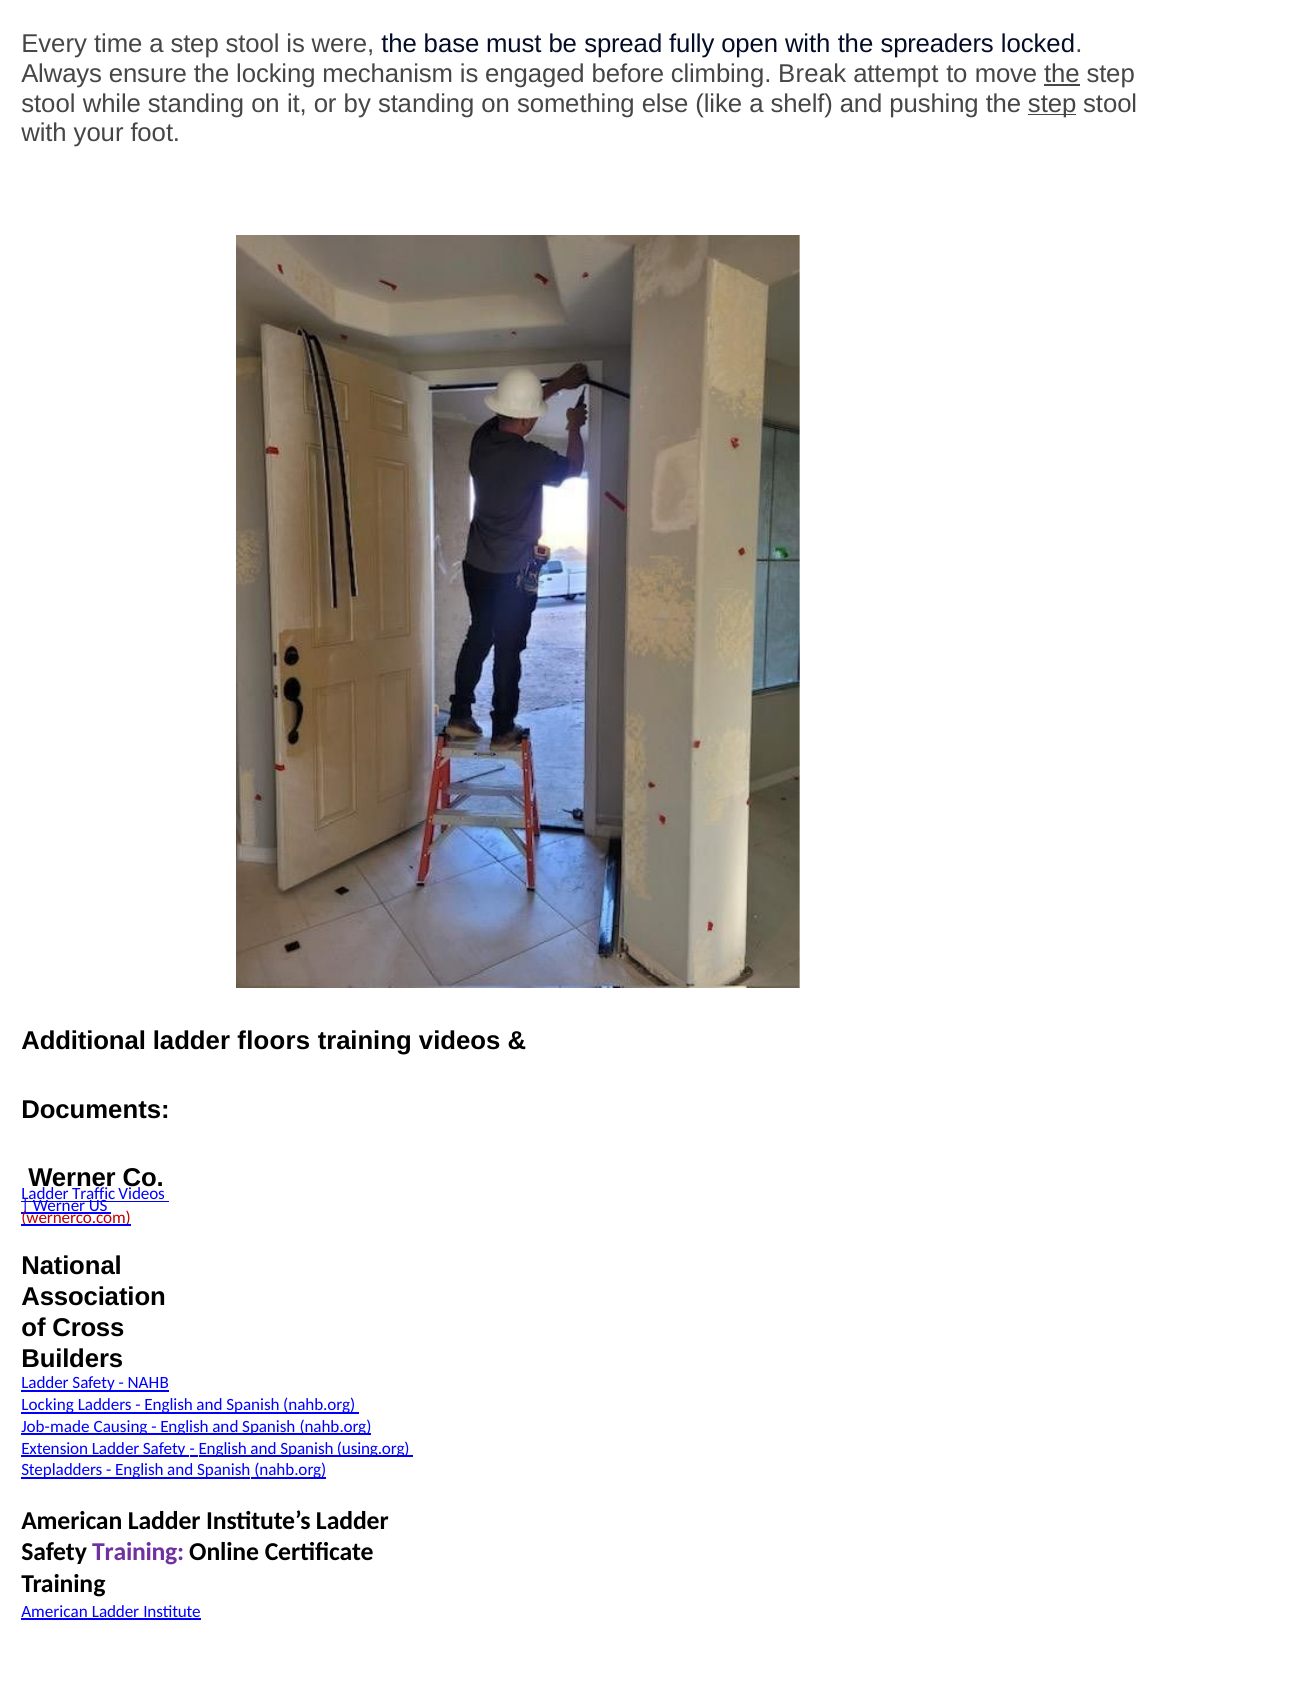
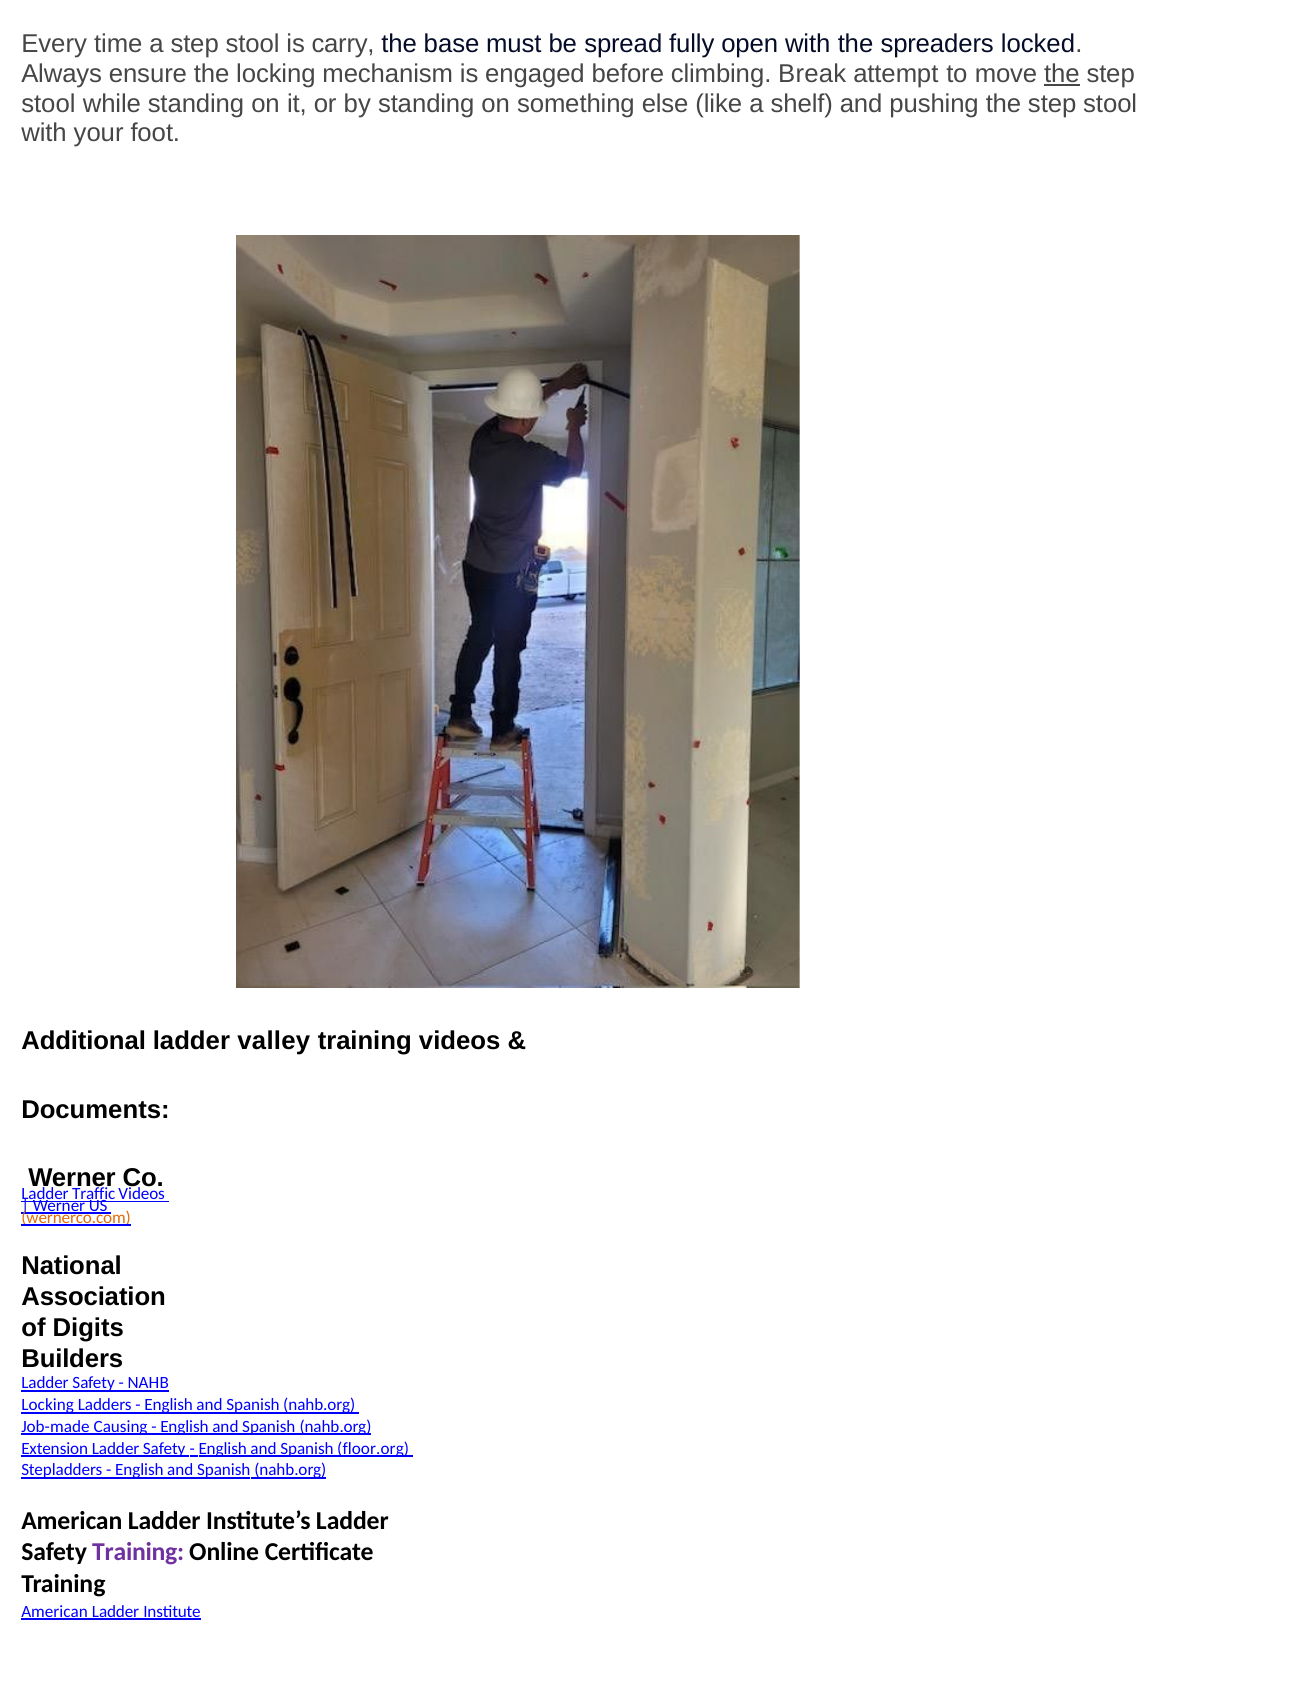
were: were -> carry (343, 44)
step underline: present -> none (1052, 104)
floors: floors -> valley (274, 1041)
wernerco.com colour: red -> orange (76, 1217)
Cross: Cross -> Digits (88, 1327)
using.org: using.org -> floor.org (373, 1448)
